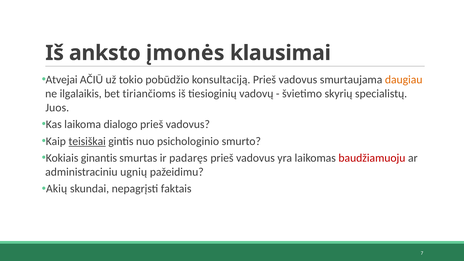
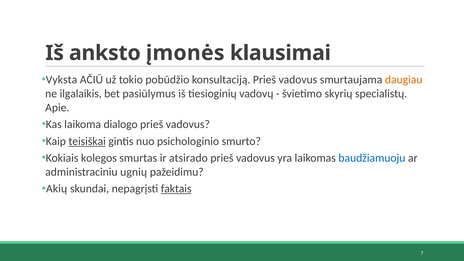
Atvejai: Atvejai -> Vyksta (62, 80)
tiriančioms: tiriančioms -> pasiūlymus (149, 94)
Juos: Juos -> Apie (57, 108)
ginantis: ginantis -> kolegos (99, 158)
padaręs: padaręs -> atsirado (188, 158)
baudžiamuoju colour: red -> blue (372, 158)
faktais underline: none -> present (176, 189)
